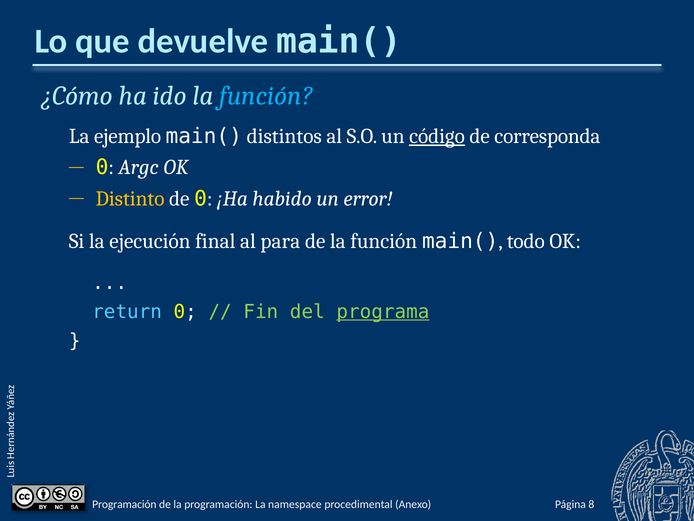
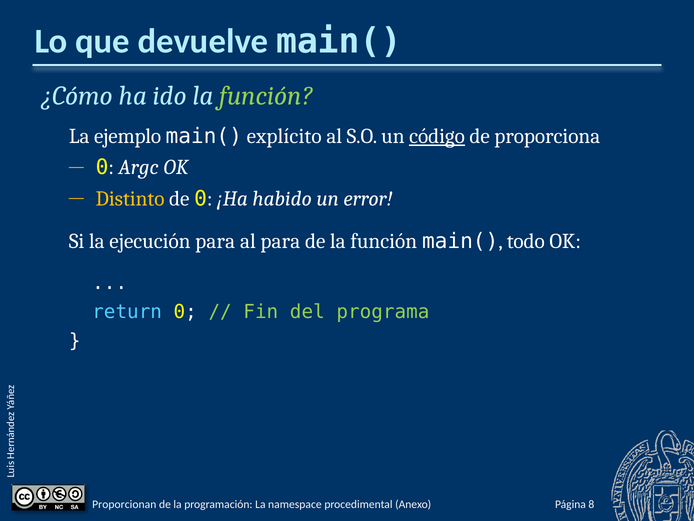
función colour: light blue -> light green (266, 96)
distintos: distintos -> explícito (284, 136)
corresponda: corresponda -> proporciona (547, 136)
ejecución final: final -> para (215, 241)
programa underline: present -> none (383, 312)
Programación: Programación -> Proporcionan (124, 504)
